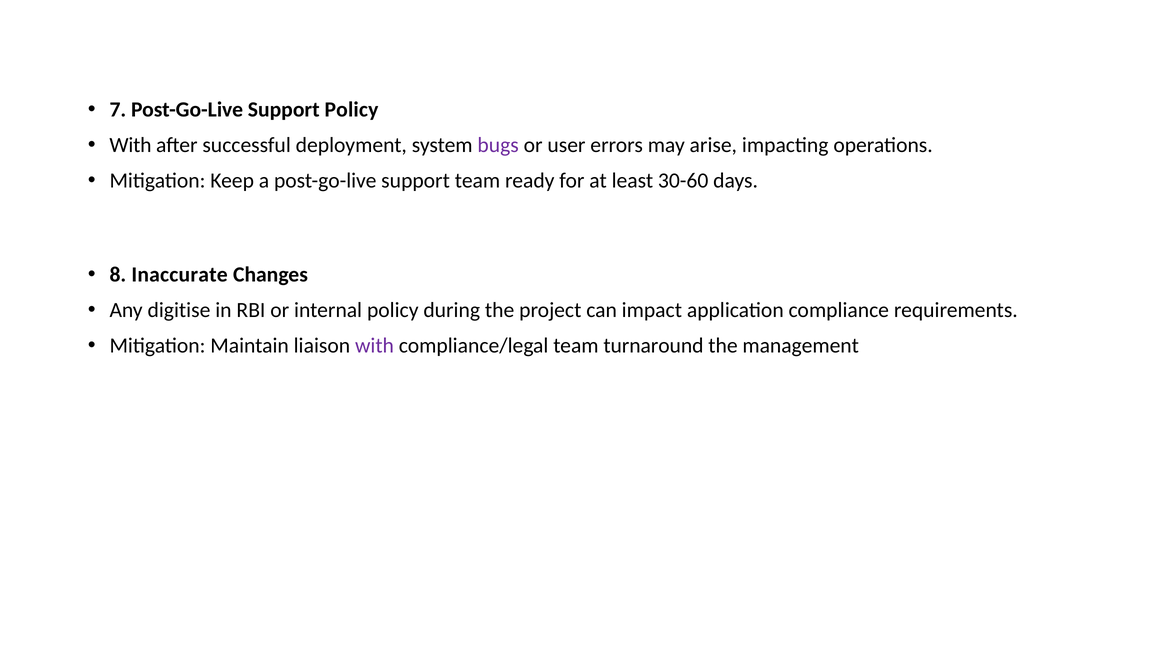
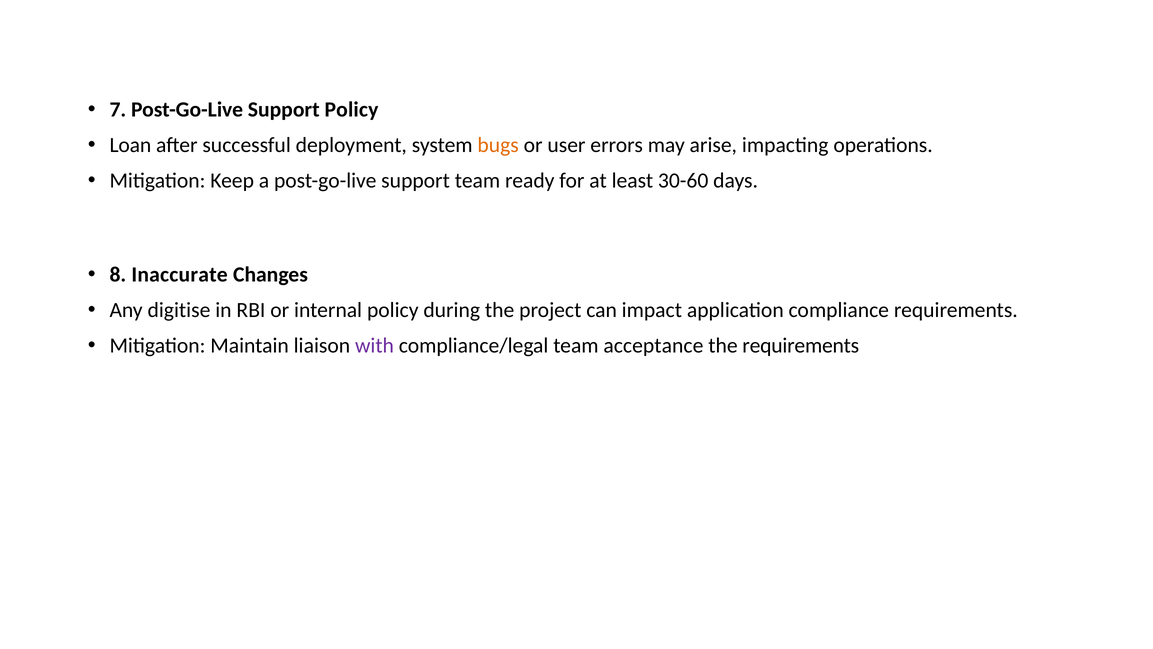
With: With -> Loan (130, 145)
bugs colour: purple -> orange (498, 145)
turnaround: turnaround -> acceptance (653, 345)
the management: management -> requirements (801, 345)
